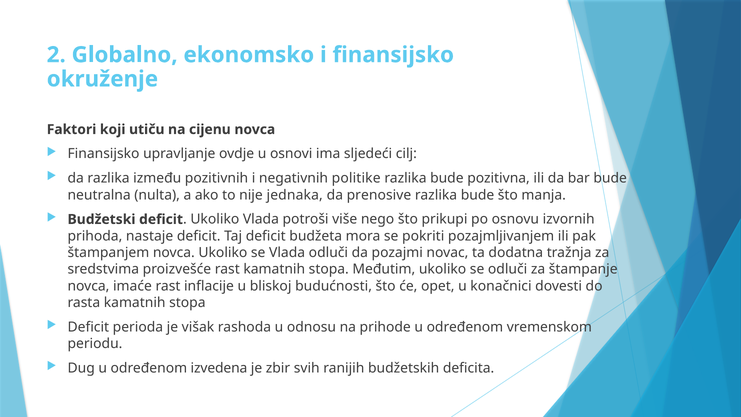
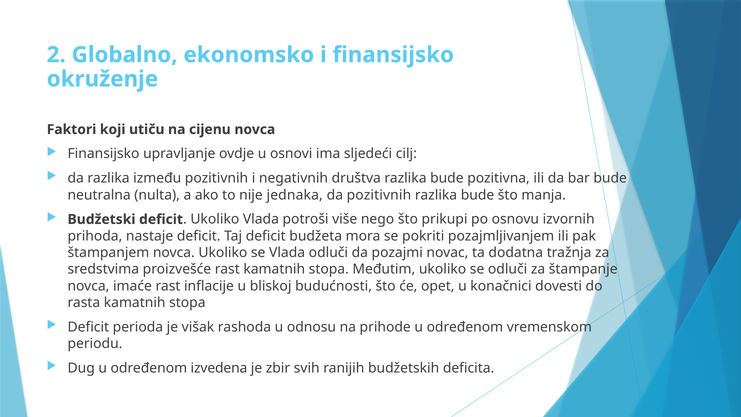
politike: politike -> društva (356, 178)
da prenosive: prenosive -> pozitivnih (379, 195)
